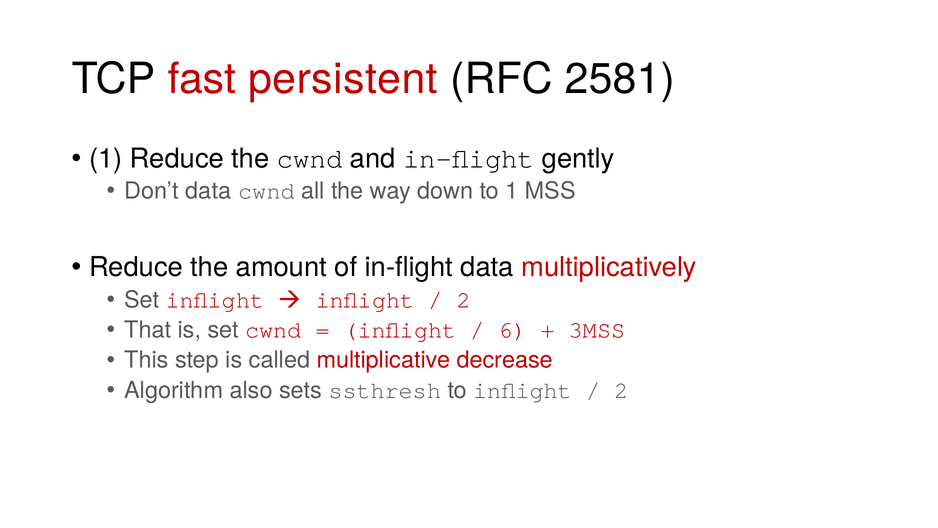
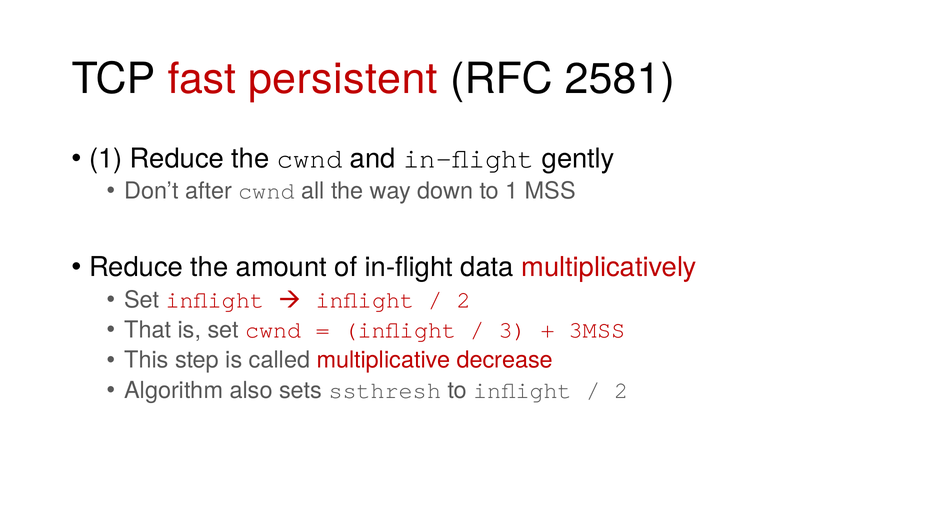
Don’t data: data -> after (208, 191)
6: 6 -> 3 (513, 330)
